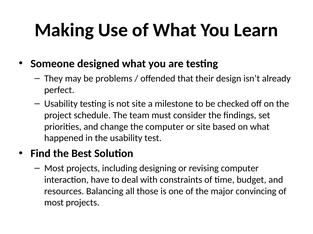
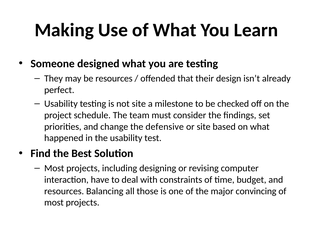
be problems: problems -> resources (114, 79)
the computer: computer -> defensive (165, 127)
